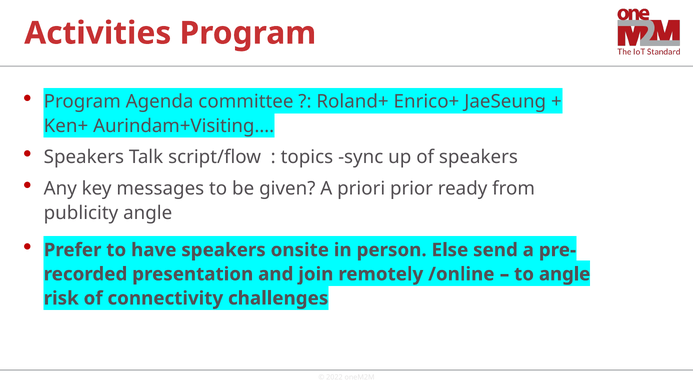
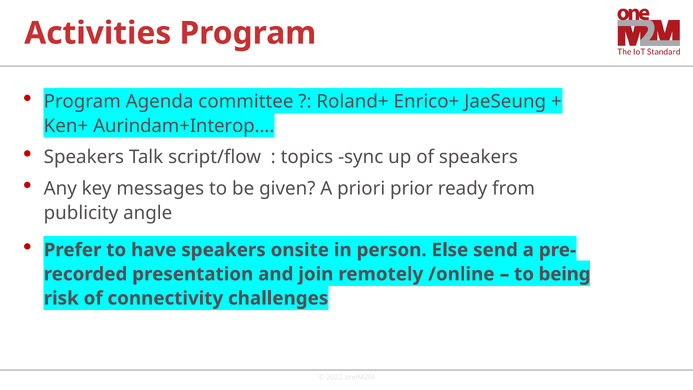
Aurindam+Visiting…: Aurindam+Visiting… -> Aurindam+Interop… (184, 126)
to angle: angle -> being (565, 274)
